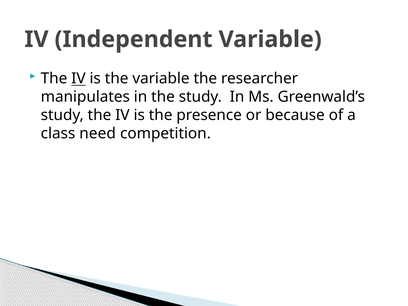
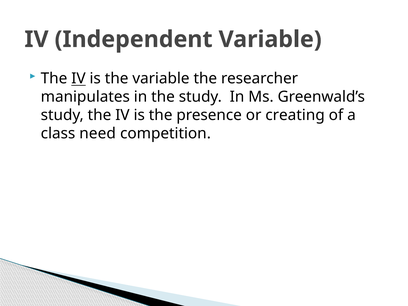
because: because -> creating (295, 115)
